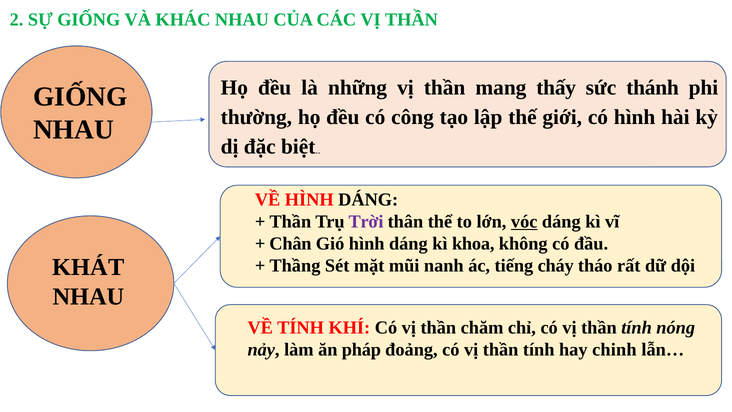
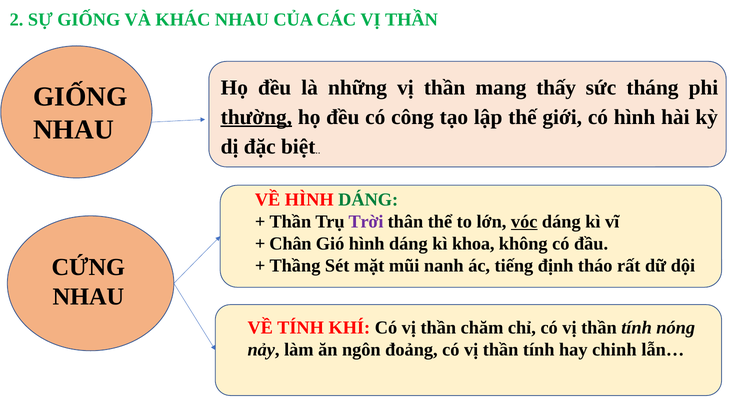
thánh: thánh -> tháng (652, 88)
thường underline: none -> present (256, 117)
DÁNG colour: black -> green (368, 200)
KHÁT: KHÁT -> CỨNG (88, 267)
cháy: cháy -> định (556, 265)
pháp: pháp -> ngôn (361, 350)
